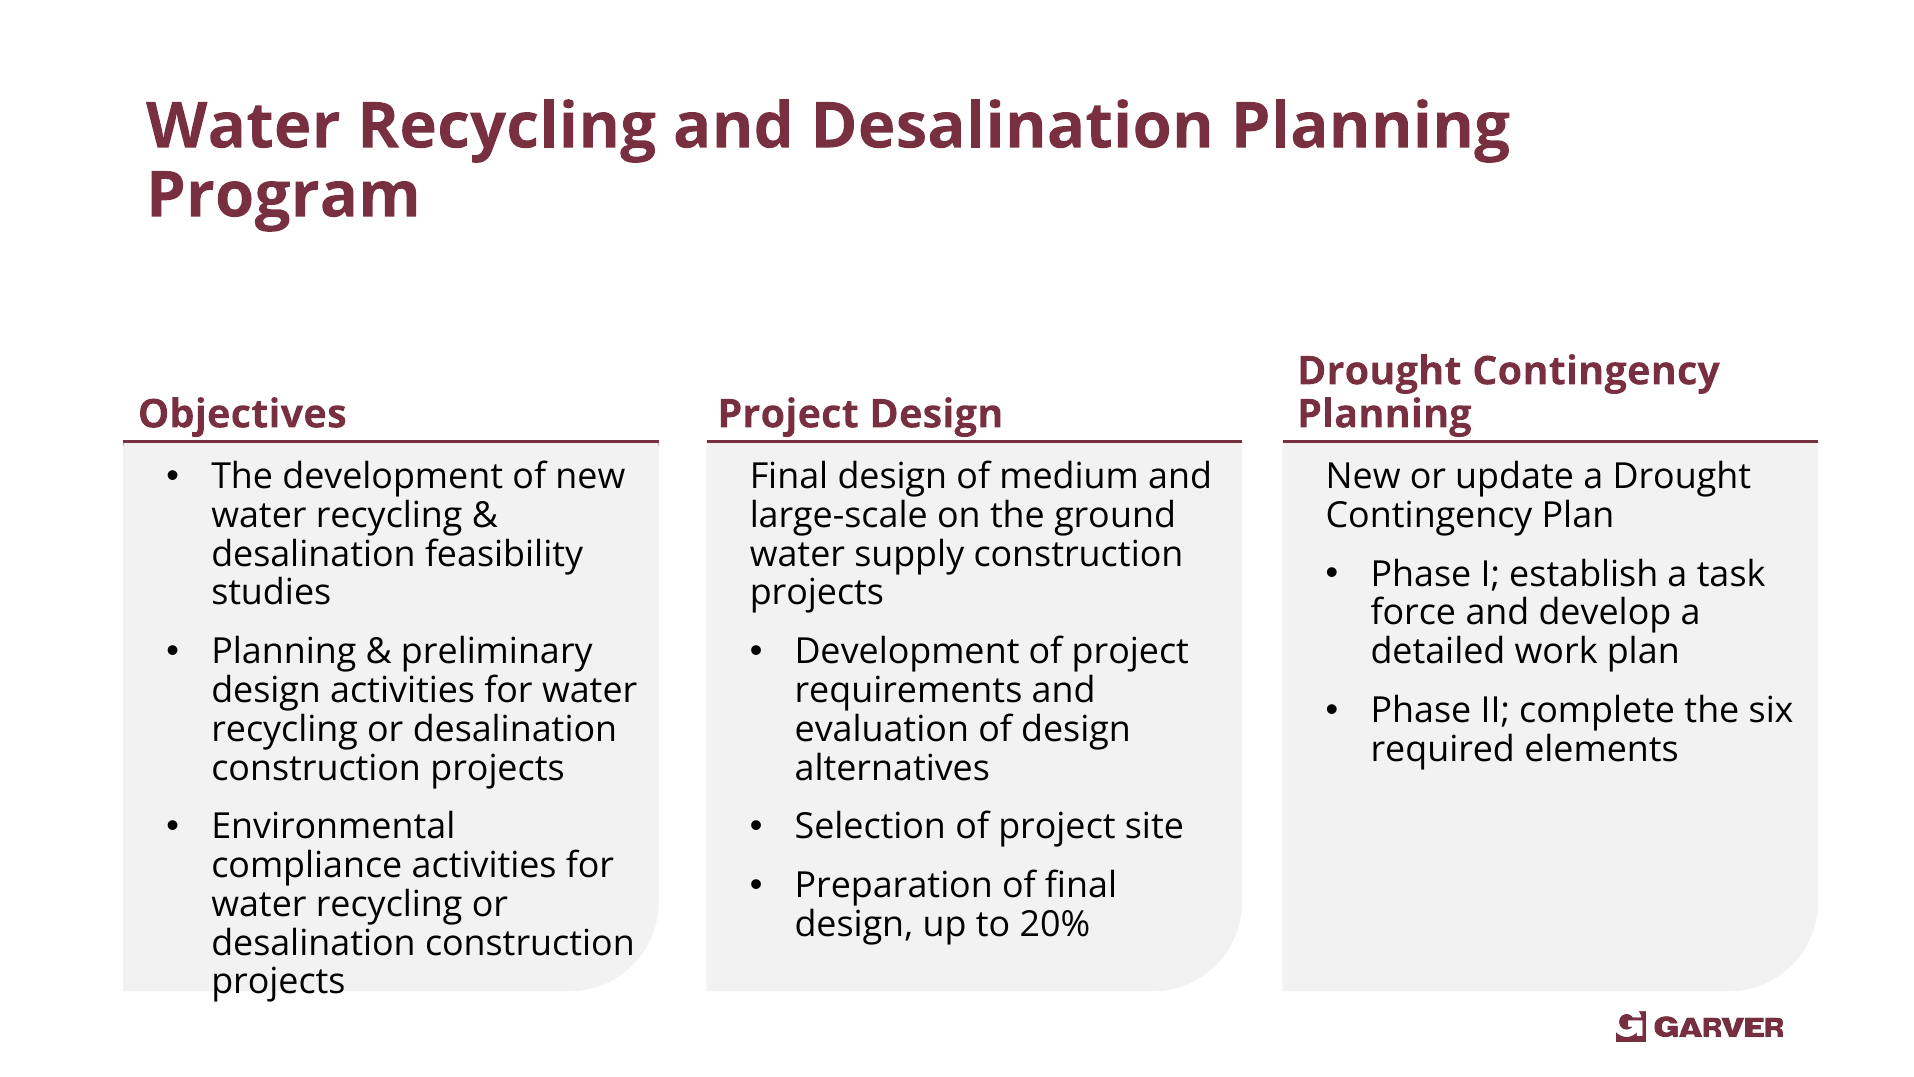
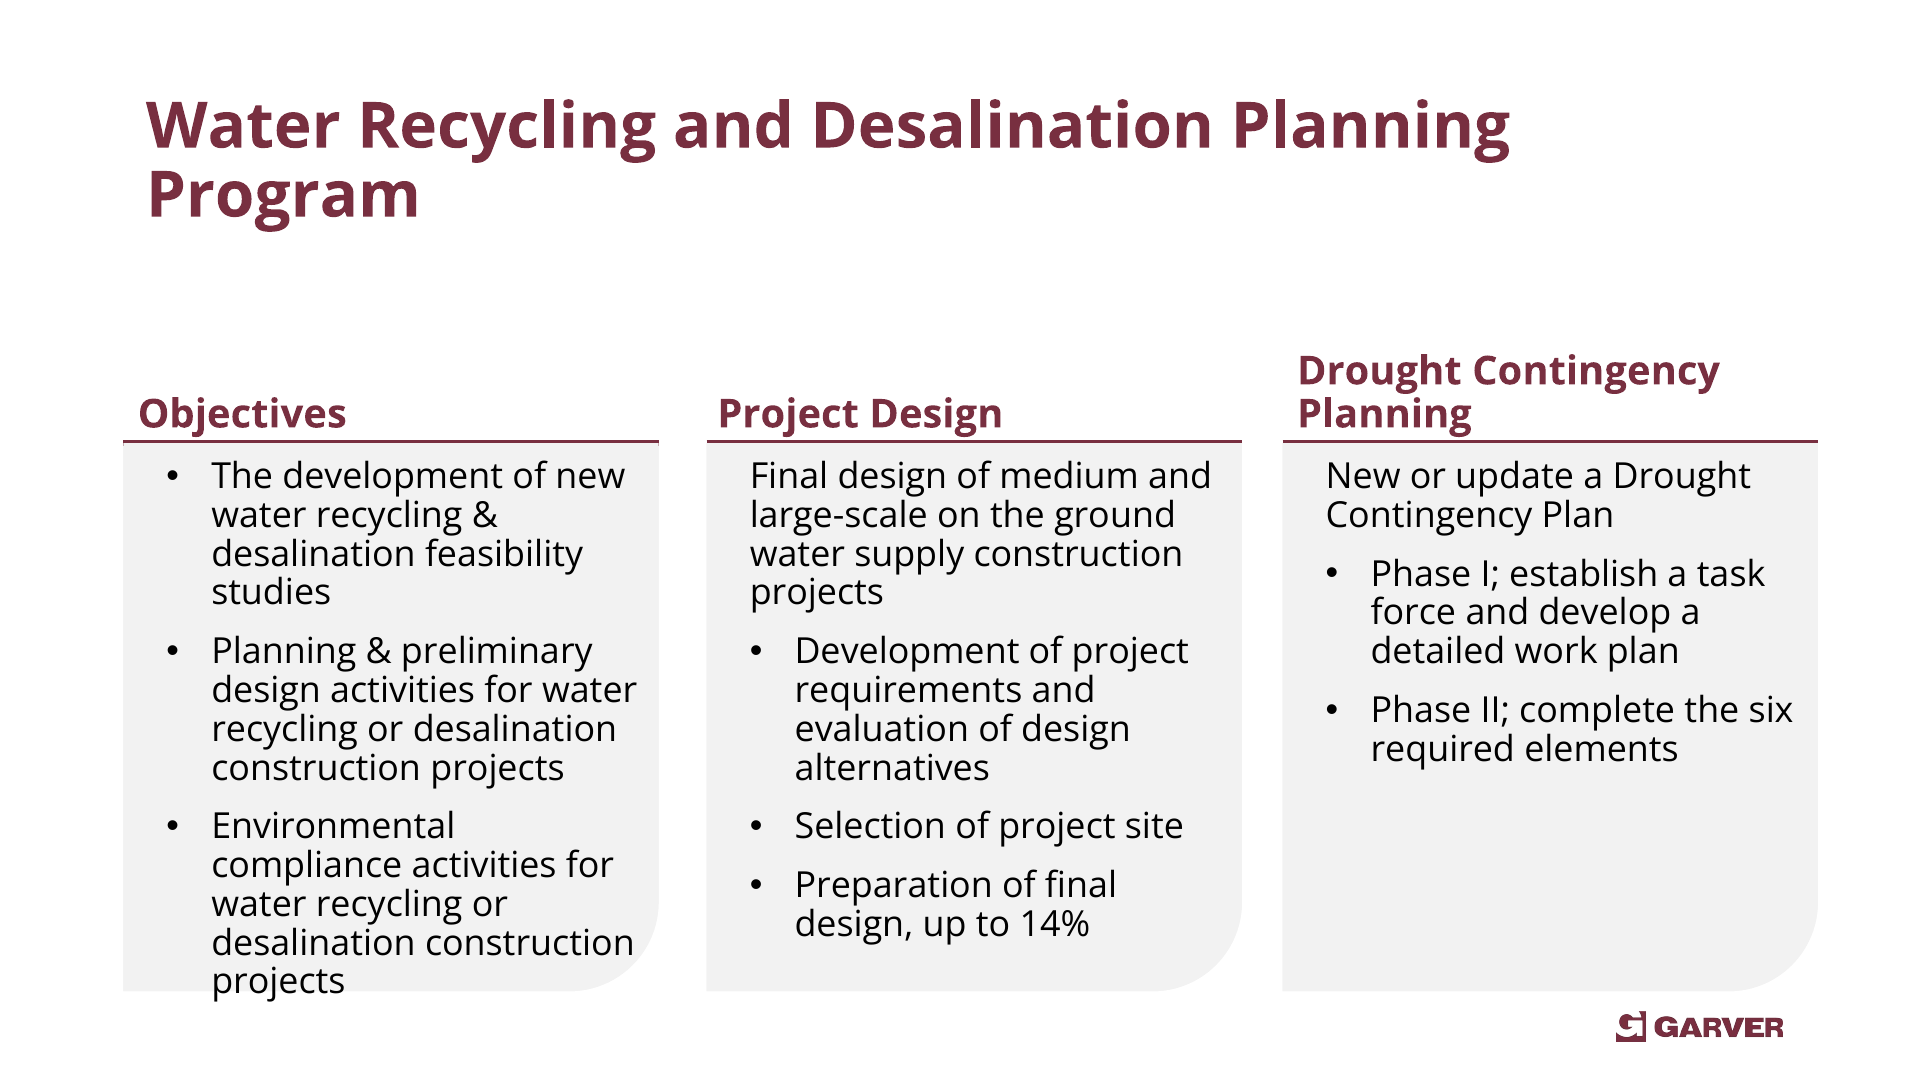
20%: 20% -> 14% (1055, 924)
